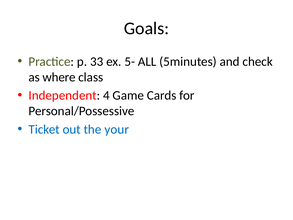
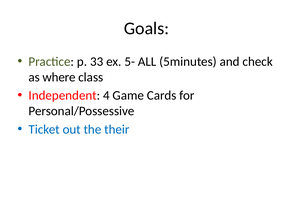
your: your -> their (117, 129)
